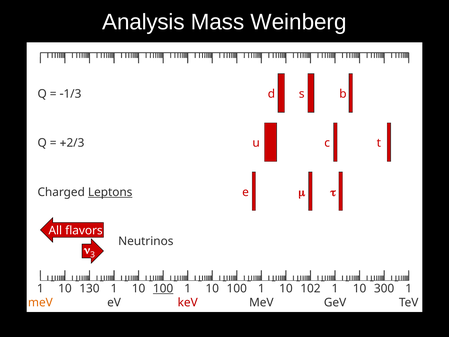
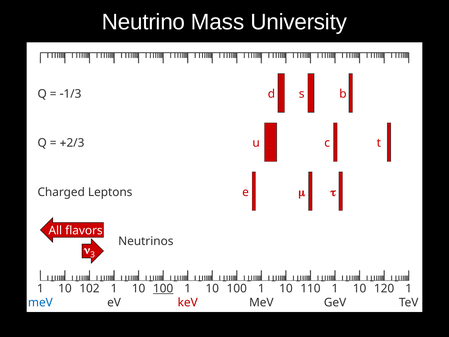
Analysis: Analysis -> Neutrino (144, 22)
Weinberg: Weinberg -> University (299, 22)
Leptons underline: present -> none (110, 192)
130: 130 -> 102 (89, 288)
102: 102 -> 110 (310, 288)
300: 300 -> 120 (384, 288)
meV colour: orange -> blue (40, 302)
